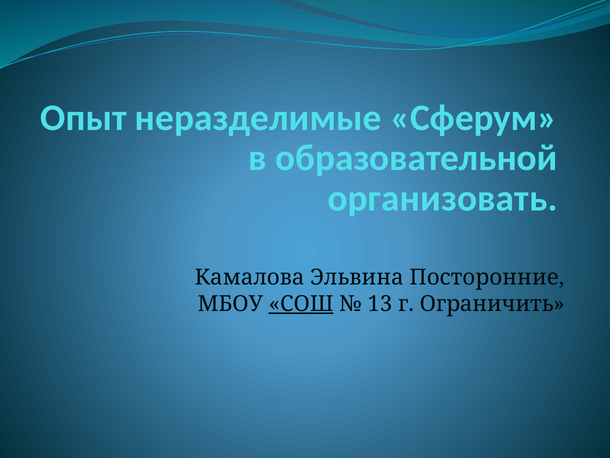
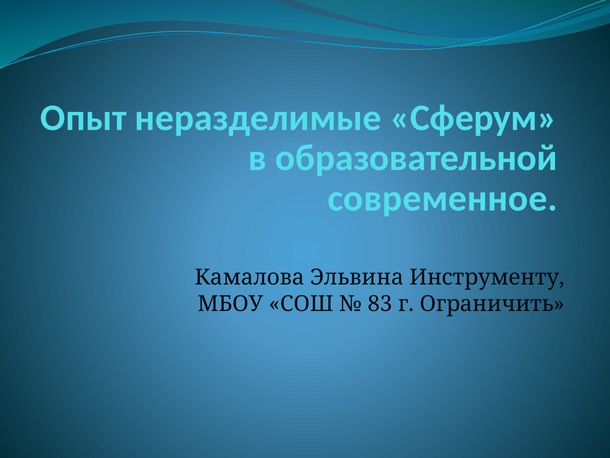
организовать: организовать -> современное (443, 198)
Посторонние: Посторонние -> Инструменту (487, 277)
СОШ underline: present -> none (301, 303)
13: 13 -> 83 (380, 303)
